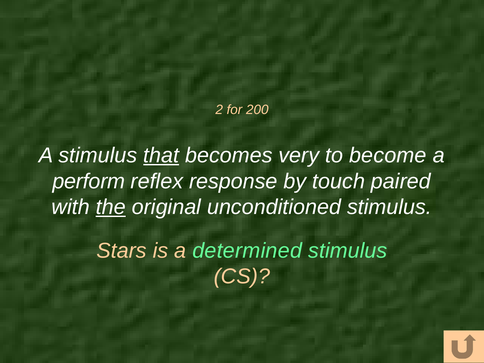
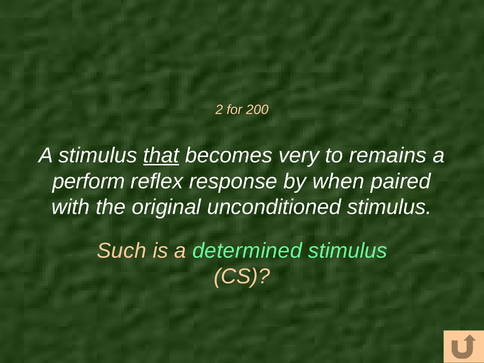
become: become -> remains (388, 156)
touch: touch -> when (339, 181)
the underline: present -> none (111, 207)
Stars: Stars -> Such (122, 251)
